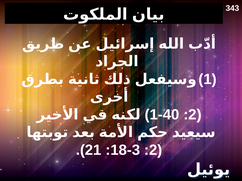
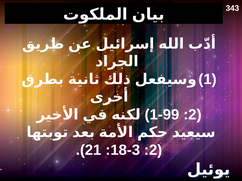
1-40: 1-40 -> 1-99 (165, 115)
